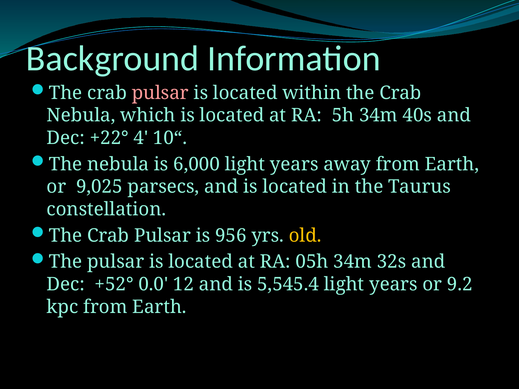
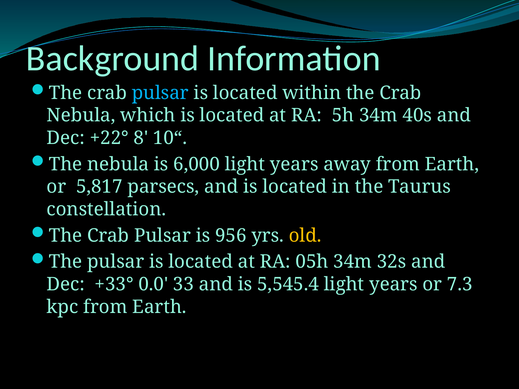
pulsar colour: pink -> light blue (160, 93)
4: 4 -> 8 (141, 138)
9,025: 9,025 -> 5,817 (99, 187)
+52°: +52° -> +33° (114, 285)
12: 12 -> 33 (183, 285)
9.2: 9.2 -> 7.3 (460, 285)
